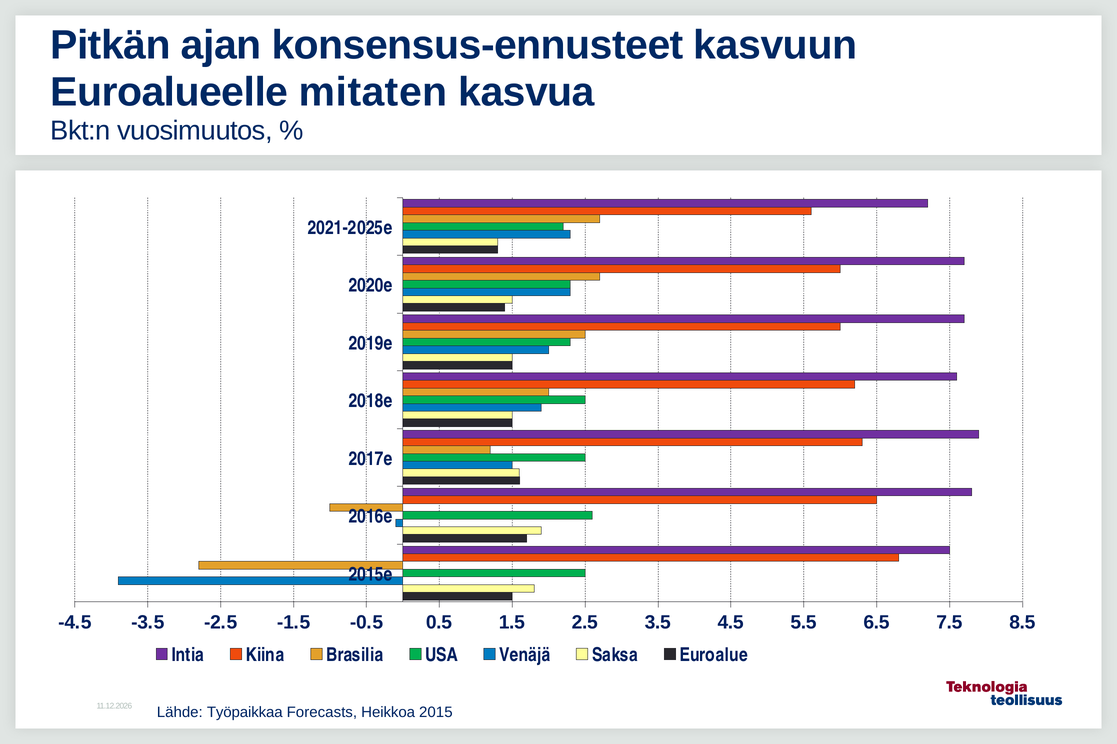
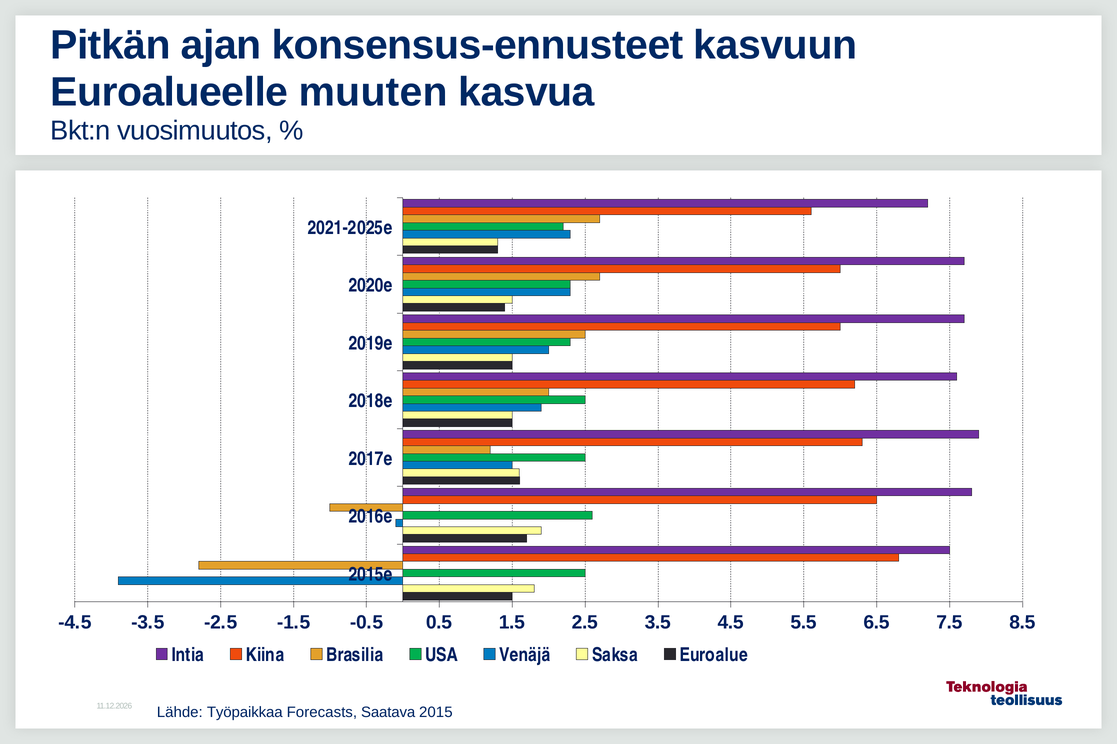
mitaten: mitaten -> muuten (373, 92)
Heikkoa: Heikkoa -> Saatava (388, 713)
